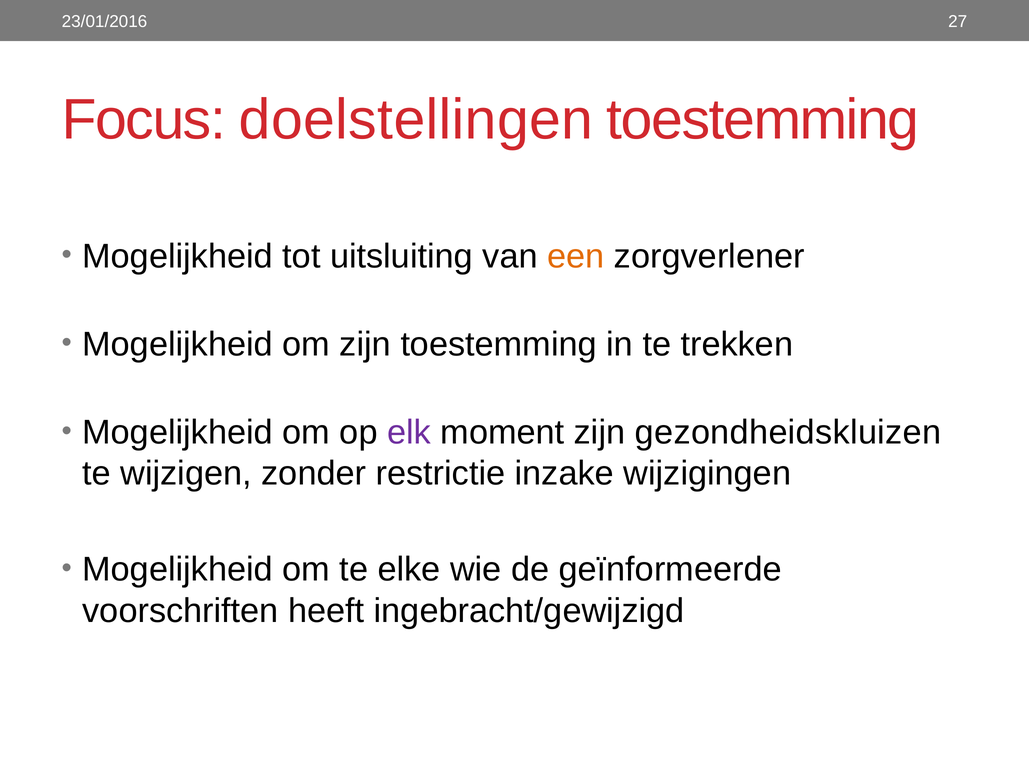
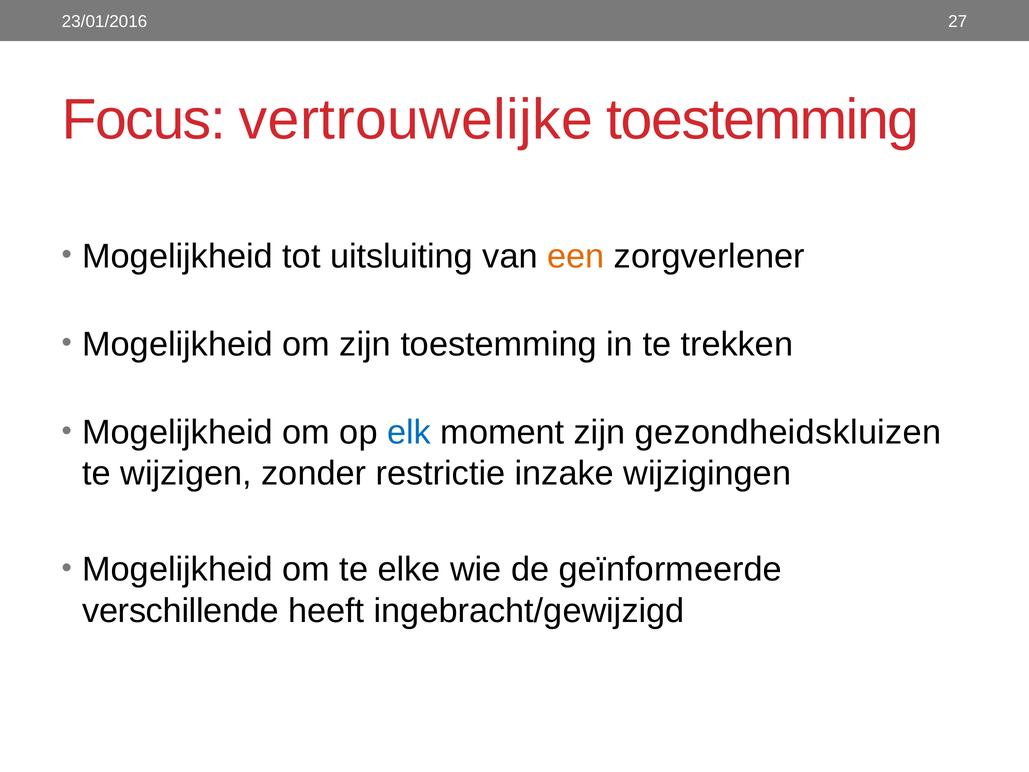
doelstellingen: doelstellingen -> vertrouwelijke (416, 120)
elk colour: purple -> blue (409, 432)
voorschriften: voorschriften -> verschillende (181, 611)
